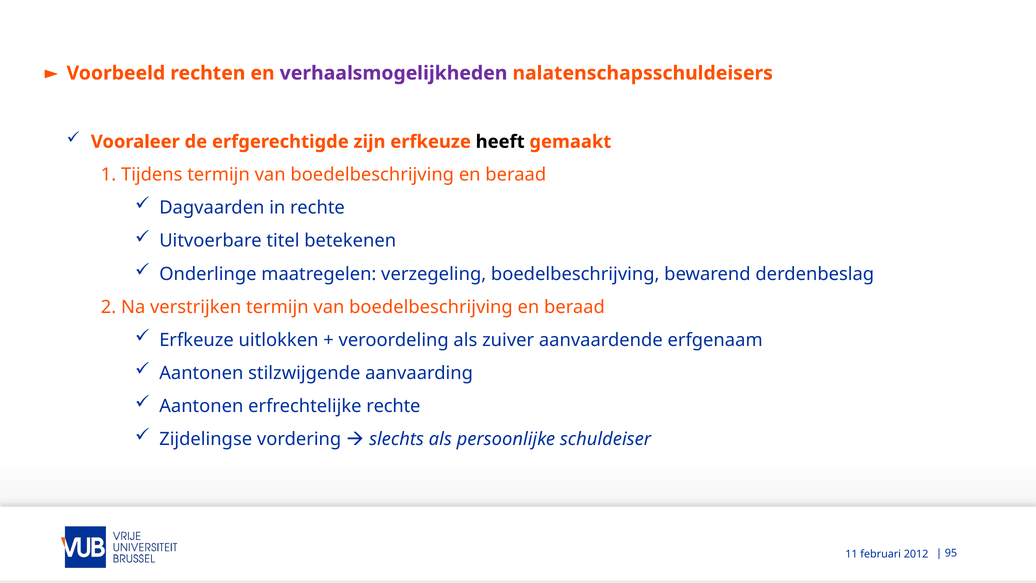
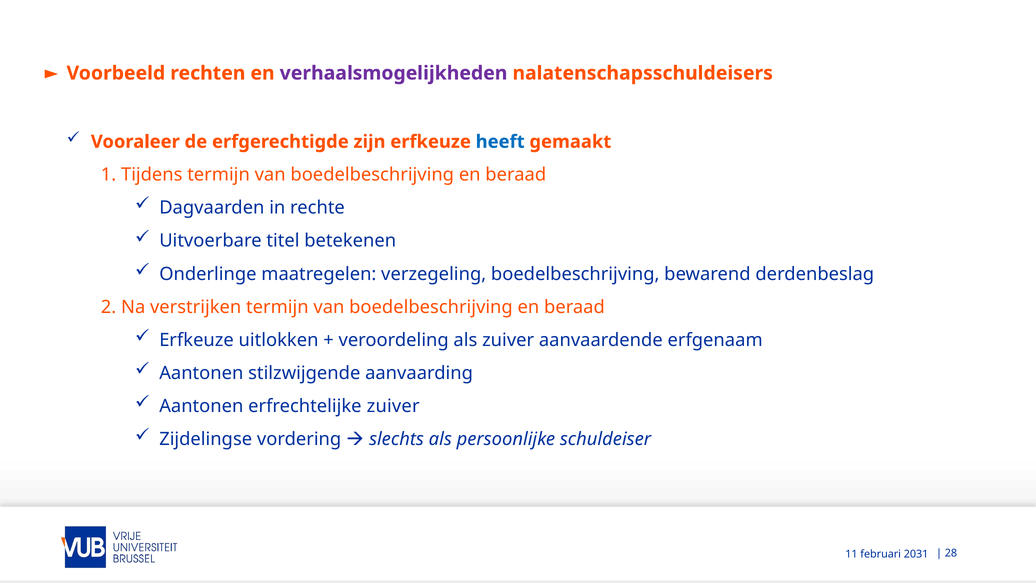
heeft colour: black -> blue (500, 142)
erfrechtelijke rechte: rechte -> zuiver (393, 406)
95: 95 -> 28 (951, 553)
2012: 2012 -> 2031 (916, 554)
